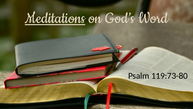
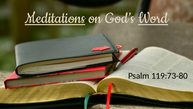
Word underline: none -> present (153, 17)
